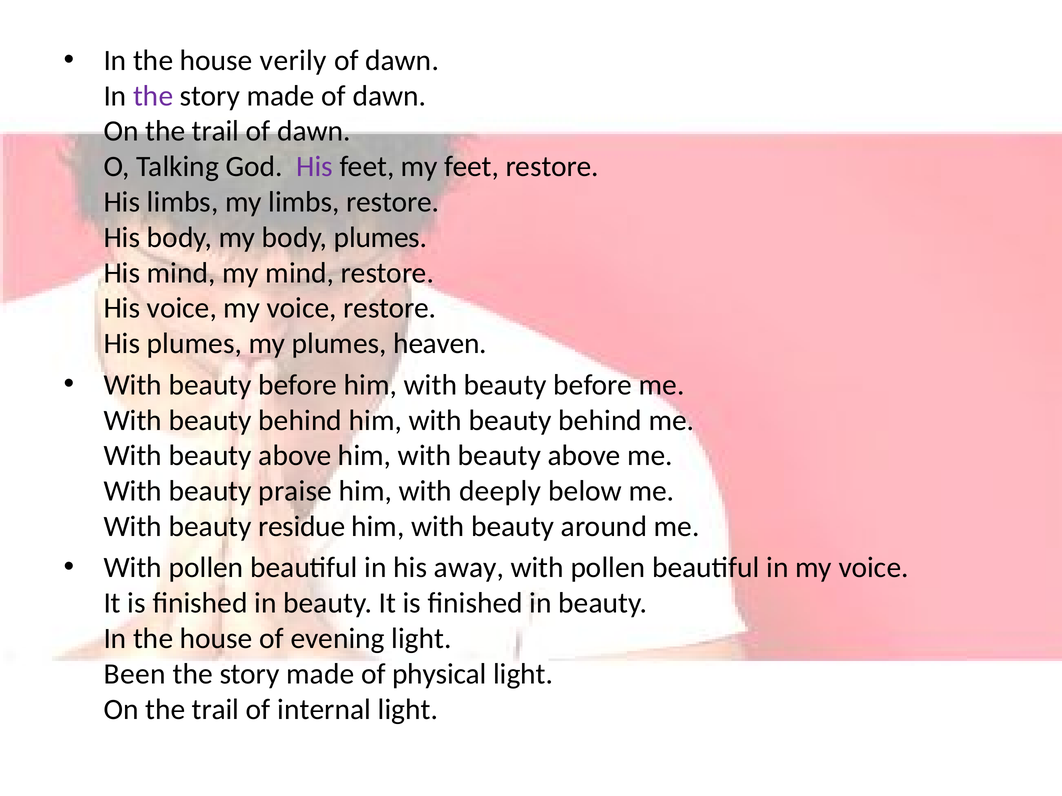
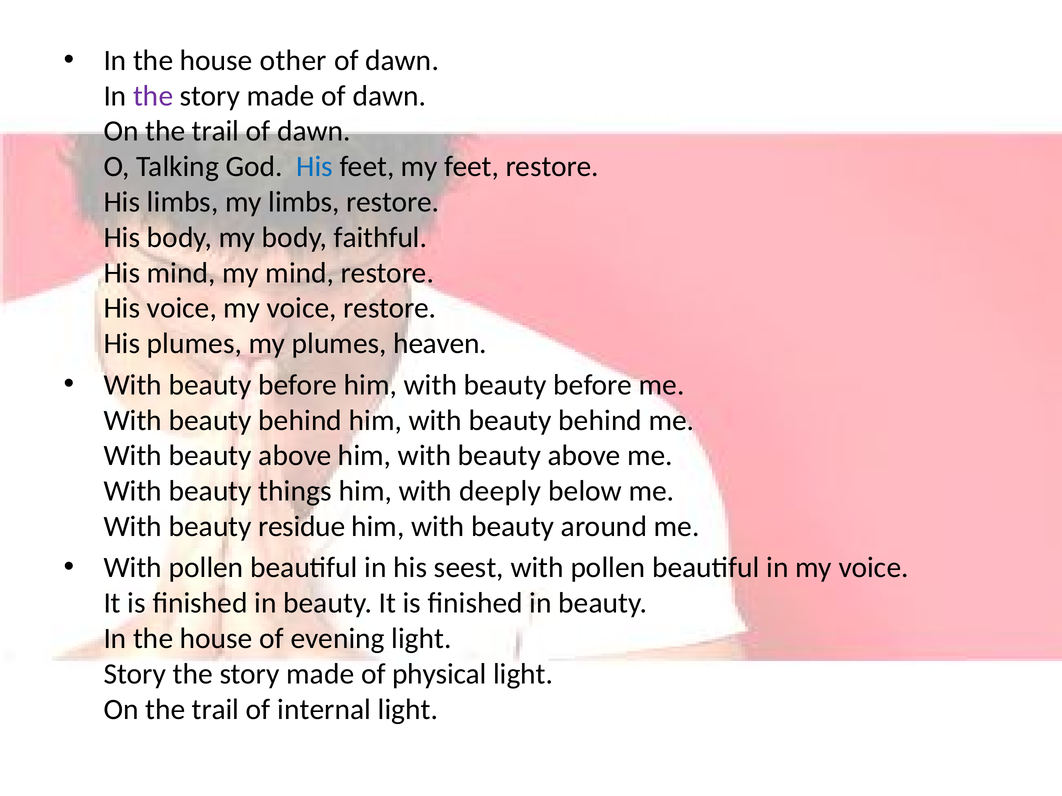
verily: verily -> other (293, 61)
His colour: purple -> blue (315, 167)
body plumes: plumes -> faithful (380, 238)
praise: praise -> things (295, 491)
away: away -> seest (469, 568)
Been: Been -> Story (135, 674)
